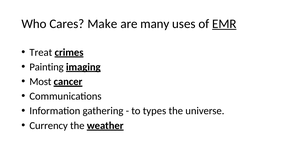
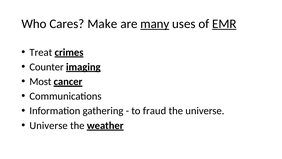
many underline: none -> present (155, 24)
Painting: Painting -> Counter (47, 67)
types: types -> fraud (154, 111)
Currency: Currency -> Universe (49, 125)
